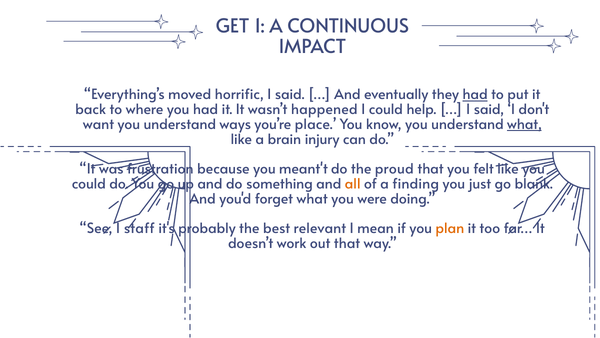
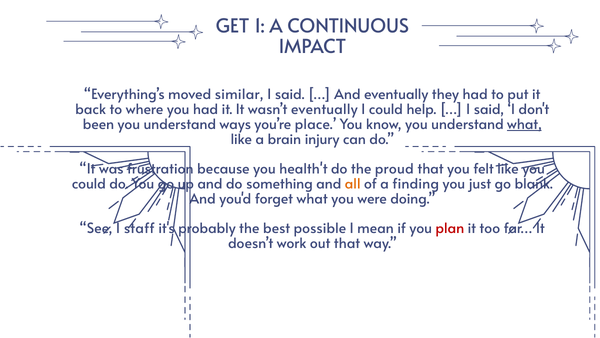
horrific: horrific -> similar (239, 95)
had underline: present -> none (475, 95)
wasn’t happened: happened -> eventually (324, 110)
want: want -> been (99, 124)
meant't: meant't -> health't (303, 169)
relevant: relevant -> possible (320, 228)
plan colour: orange -> red (450, 228)
